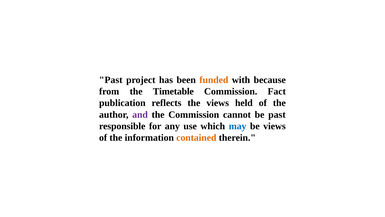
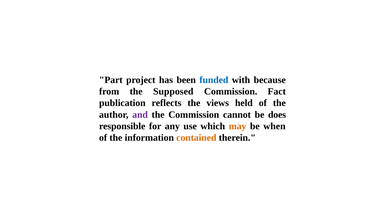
Past: Past -> Part (111, 80)
funded colour: orange -> blue (214, 80)
Timetable: Timetable -> Supposed (173, 91)
be past: past -> does (277, 114)
may colour: blue -> orange (238, 126)
be views: views -> when (274, 126)
